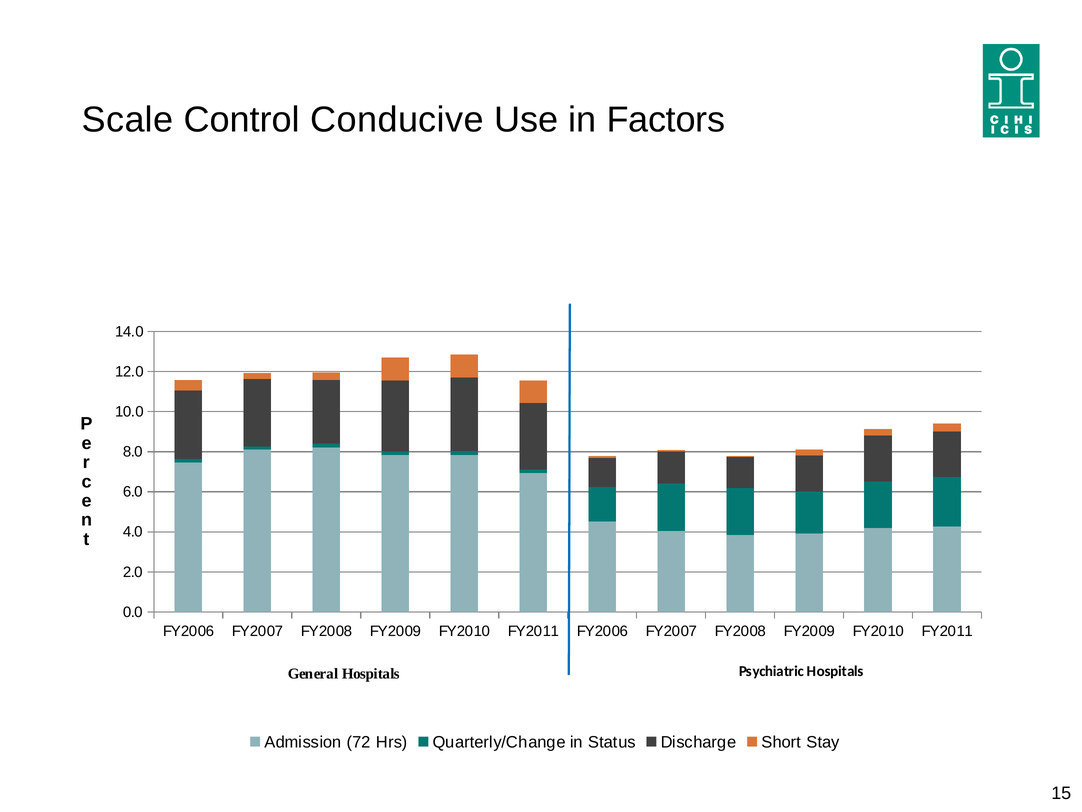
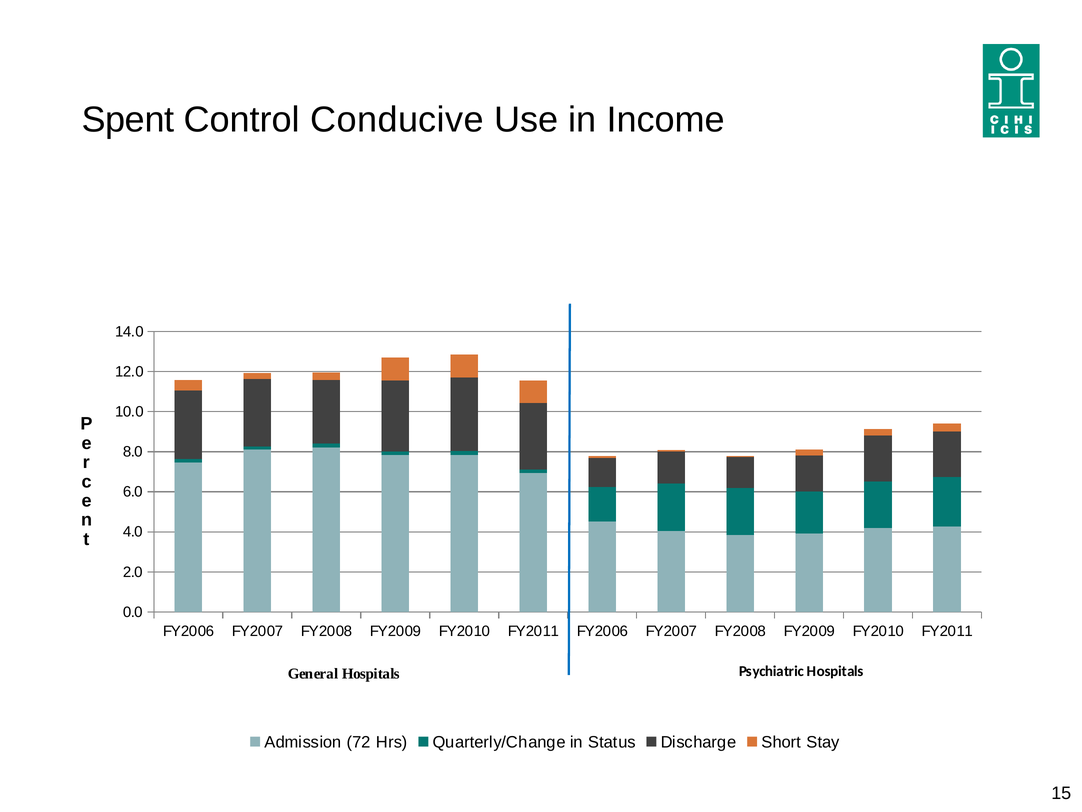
Scale: Scale -> Spent (128, 120)
Factors: Factors -> Income (666, 120)
